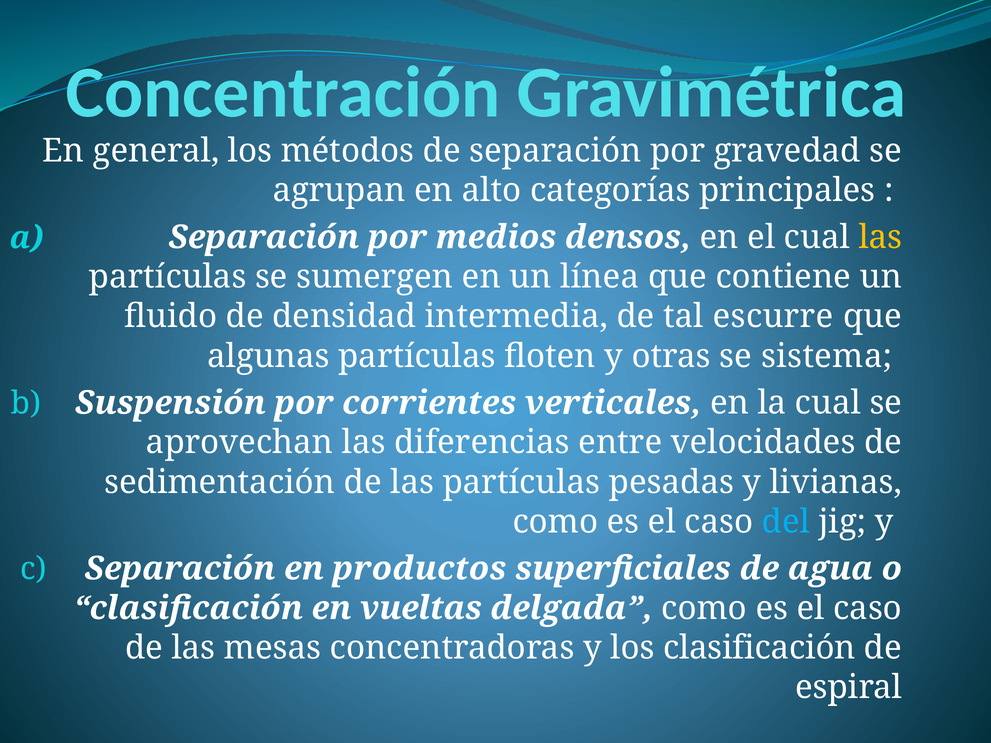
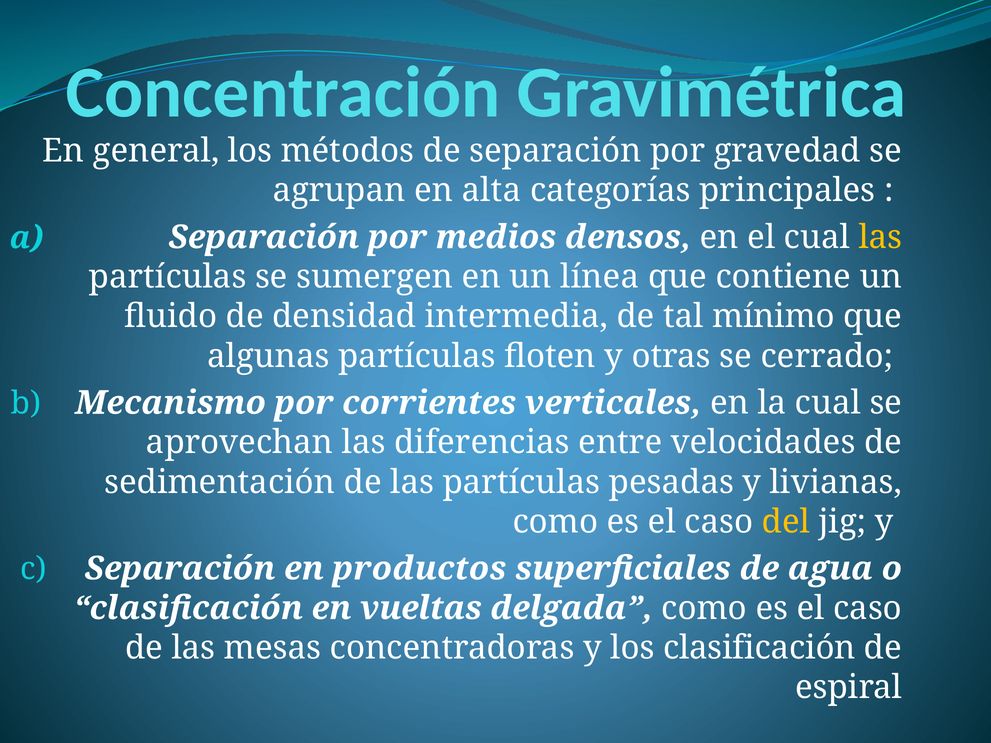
alto: alto -> alta (491, 191)
escurre: escurre -> mínimo (773, 317)
sistema: sistema -> cerrado (827, 356)
Suspensión: Suspensión -> Mecanismo (170, 403)
del colour: light blue -> yellow (786, 522)
